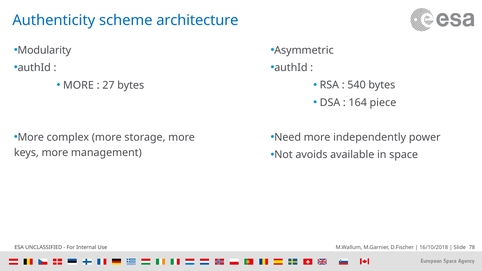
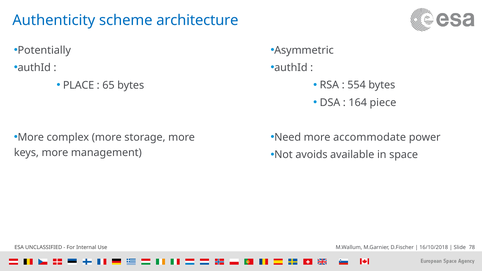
Modularity: Modularity -> Potentially (44, 50)
540: 540 -> 554 (357, 85)
MORE: MORE -> PLACE (79, 85)
27: 27 -> 65 (108, 85)
independently: independently -> accommodate (370, 137)
